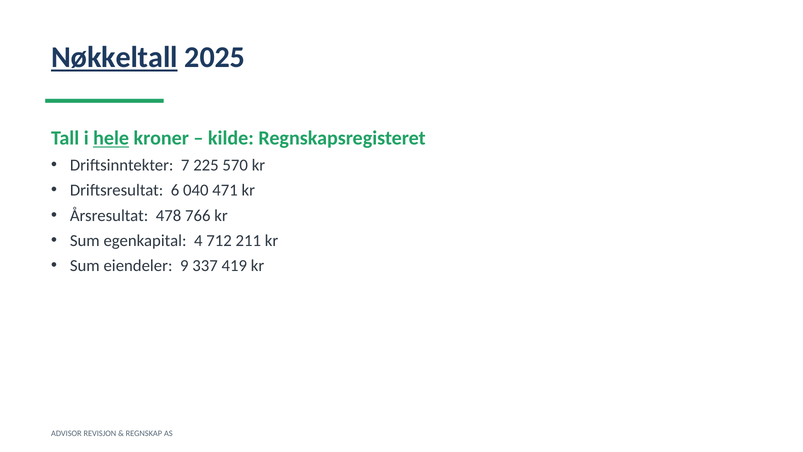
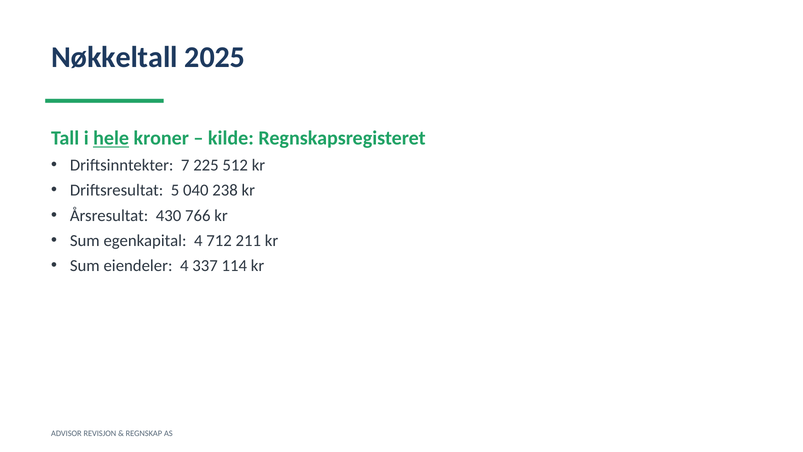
Nøkkeltall underline: present -> none (114, 57)
570: 570 -> 512 (235, 165)
6: 6 -> 5 (175, 190)
471: 471 -> 238 (225, 190)
478: 478 -> 430 (169, 215)
eiendeler 9: 9 -> 4 (184, 266)
419: 419 -> 114 (234, 266)
